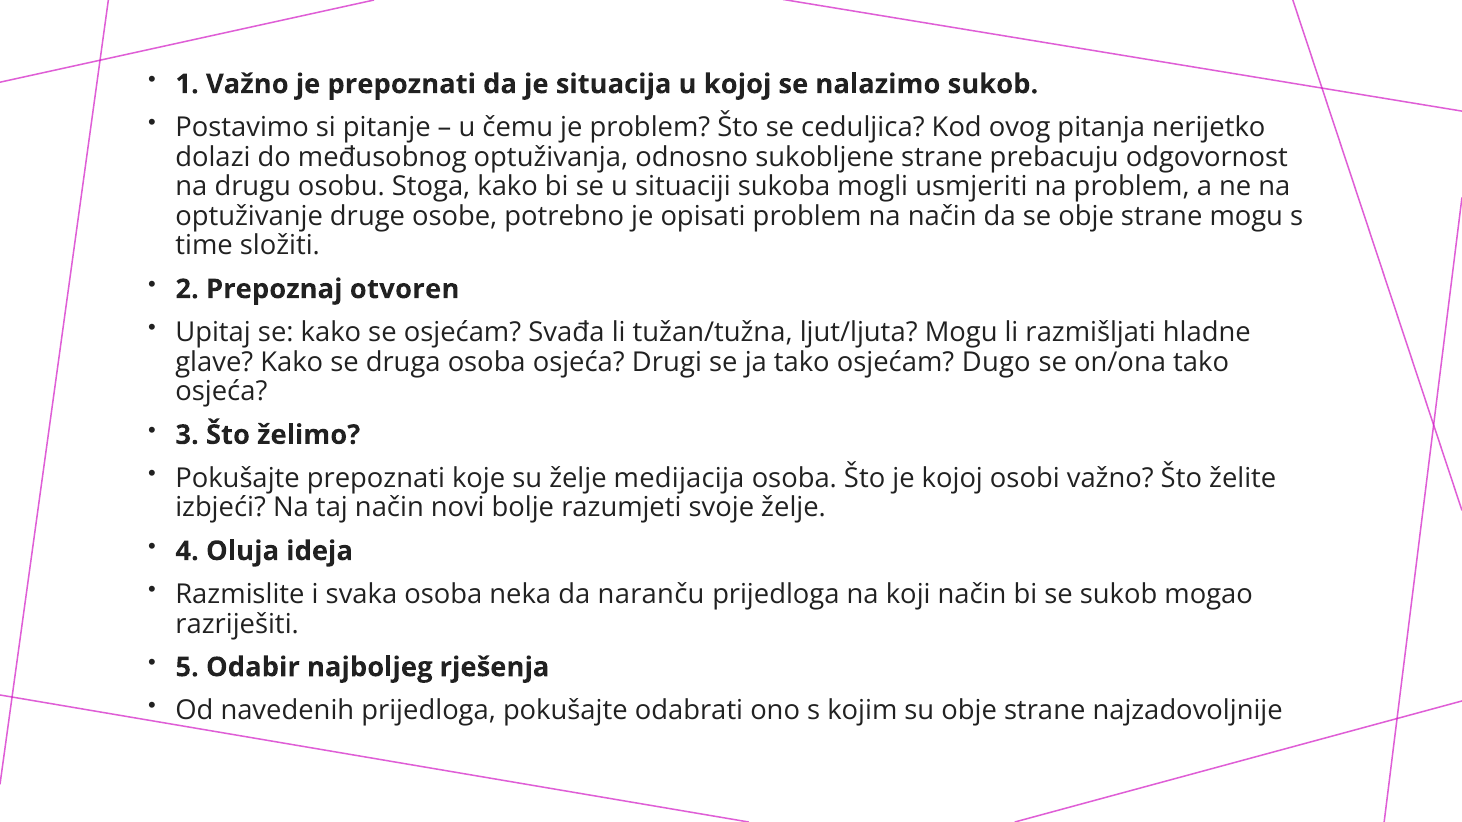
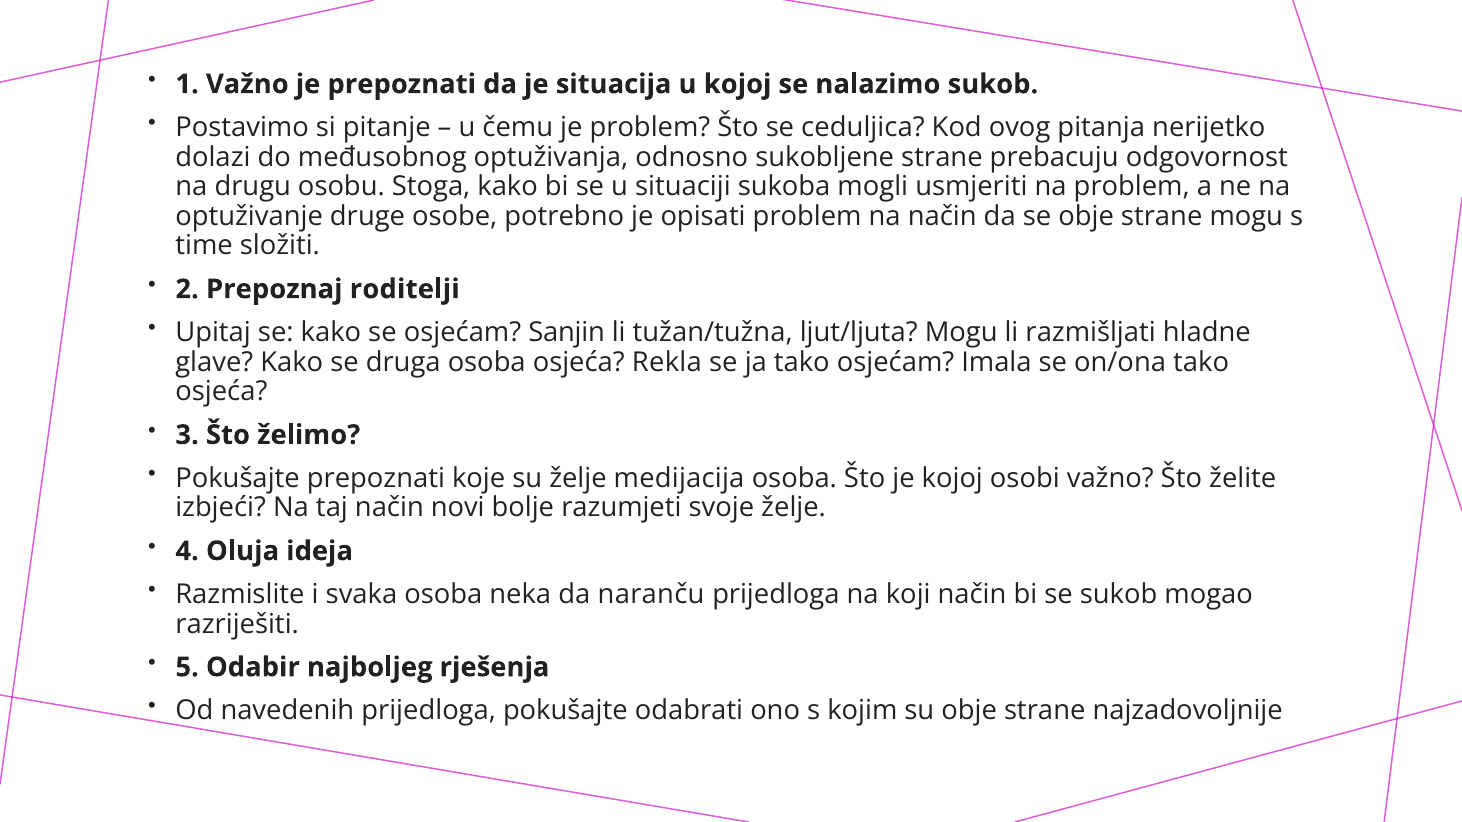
otvoren: otvoren -> roditelji (405, 289)
Svađa: Svađa -> Sanjin (567, 333)
Drugi: Drugi -> Rekla (667, 362)
Dugo: Dugo -> Imala (996, 362)
